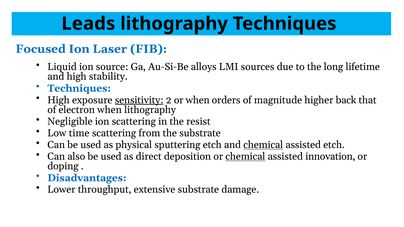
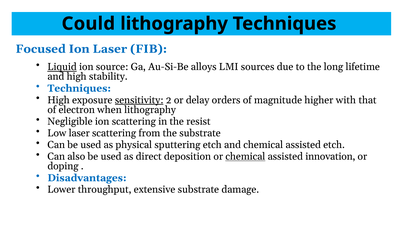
Leads: Leads -> Could (88, 24)
Liquid underline: none -> present (62, 67)
or when: when -> delay (198, 100)
back: back -> with (346, 100)
Low time: time -> laser (79, 133)
chemical underline: present -> none (263, 145)
